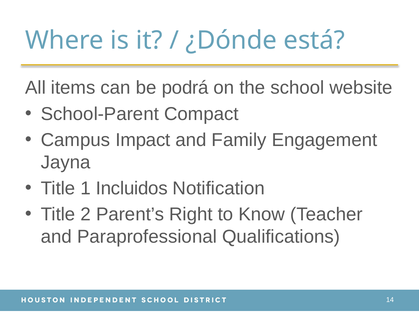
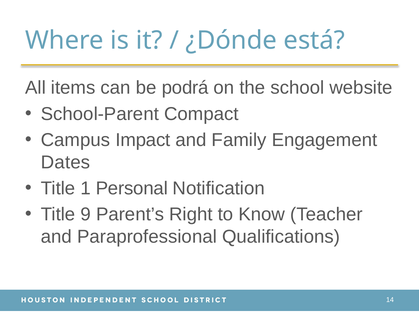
Jayna: Jayna -> Dates (66, 162)
Incluidos: Incluidos -> Personal (132, 188)
2: 2 -> 9 (86, 215)
